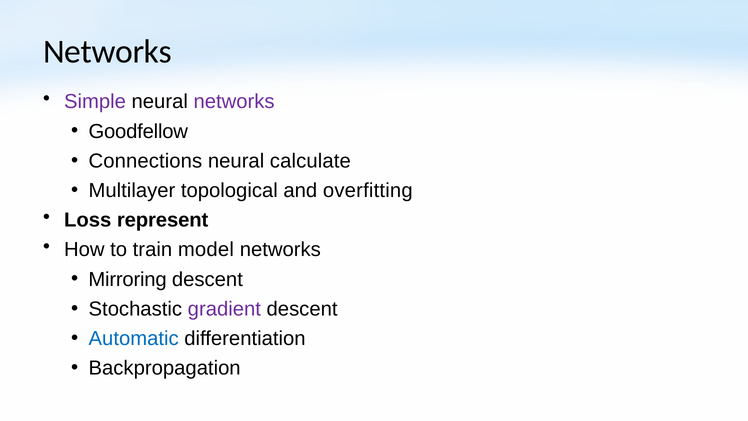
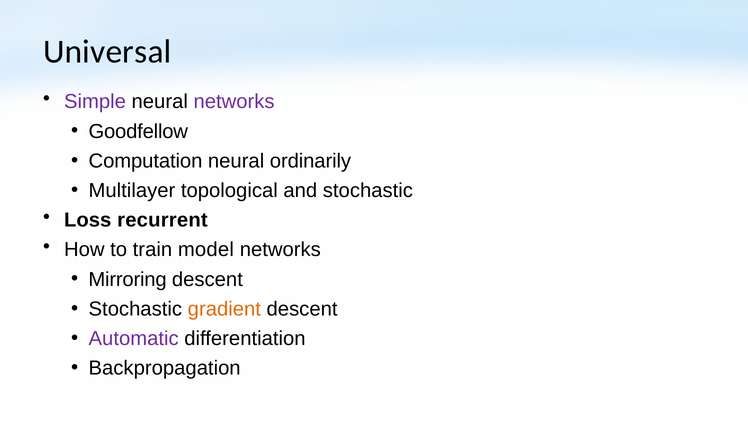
Networks: Networks -> Universal (107, 51)
Connections: Connections -> Computation (146, 161)
calculate: calculate -> ordinarily (310, 161)
and overfitting: overfitting -> stochastic (368, 191)
represent: represent -> recurrent (162, 220)
gradient colour: purple -> orange (224, 309)
Automatic colour: blue -> purple (134, 338)
